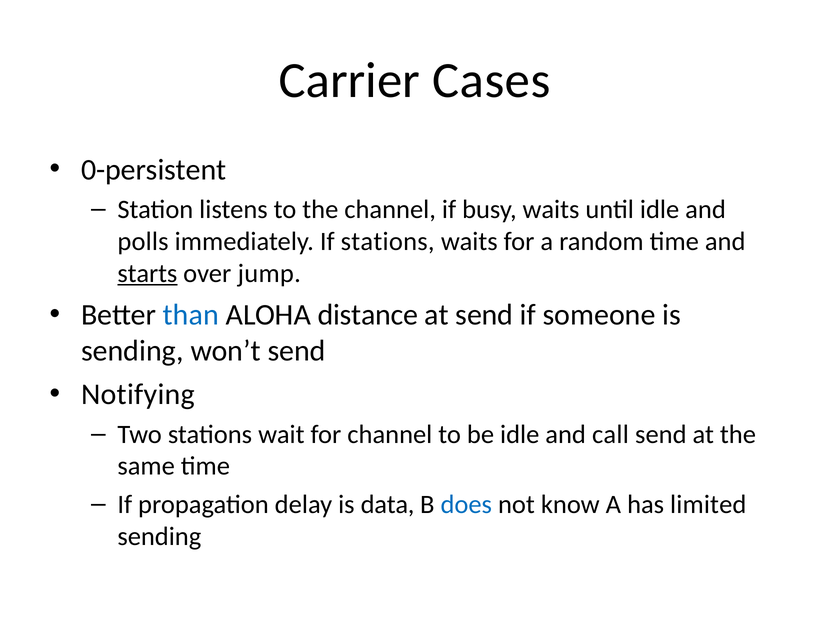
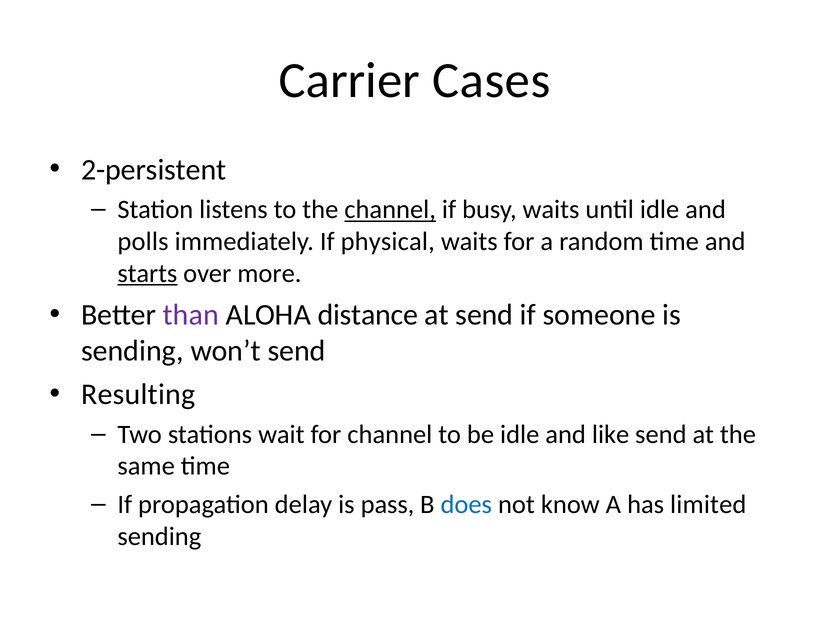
0-persistent: 0-persistent -> 2-persistent (154, 170)
channel underline: none -> present (390, 210)
If stations: stations -> physical (388, 242)
jump: jump -> more (269, 273)
than colour: blue -> purple (191, 315)
Notifying: Notifying -> Resulting (138, 394)
call: call -> like (611, 435)
data: data -> pass (387, 505)
